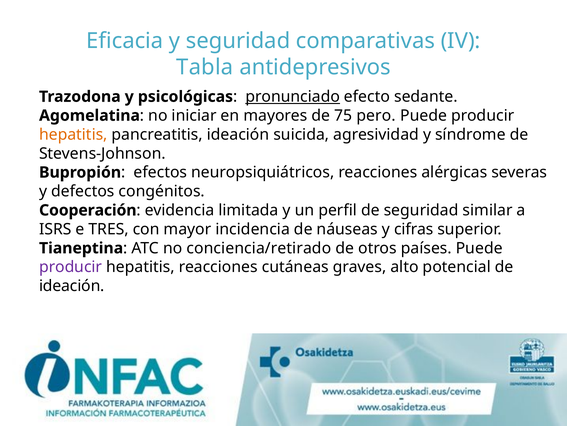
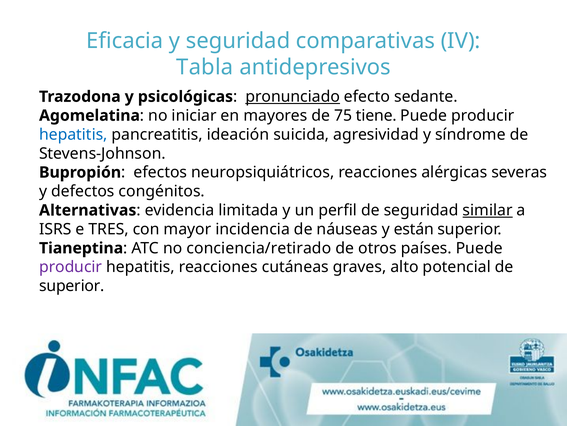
pero: pero -> tiene (376, 115)
hepatitis colour: orange -> blue (73, 134)
Cooperación: Cooperación -> Alternativas (88, 210)
similar underline: none -> present (488, 210)
cifras: cifras -> están (414, 229)
ideación: ideación -> superior (72, 286)
